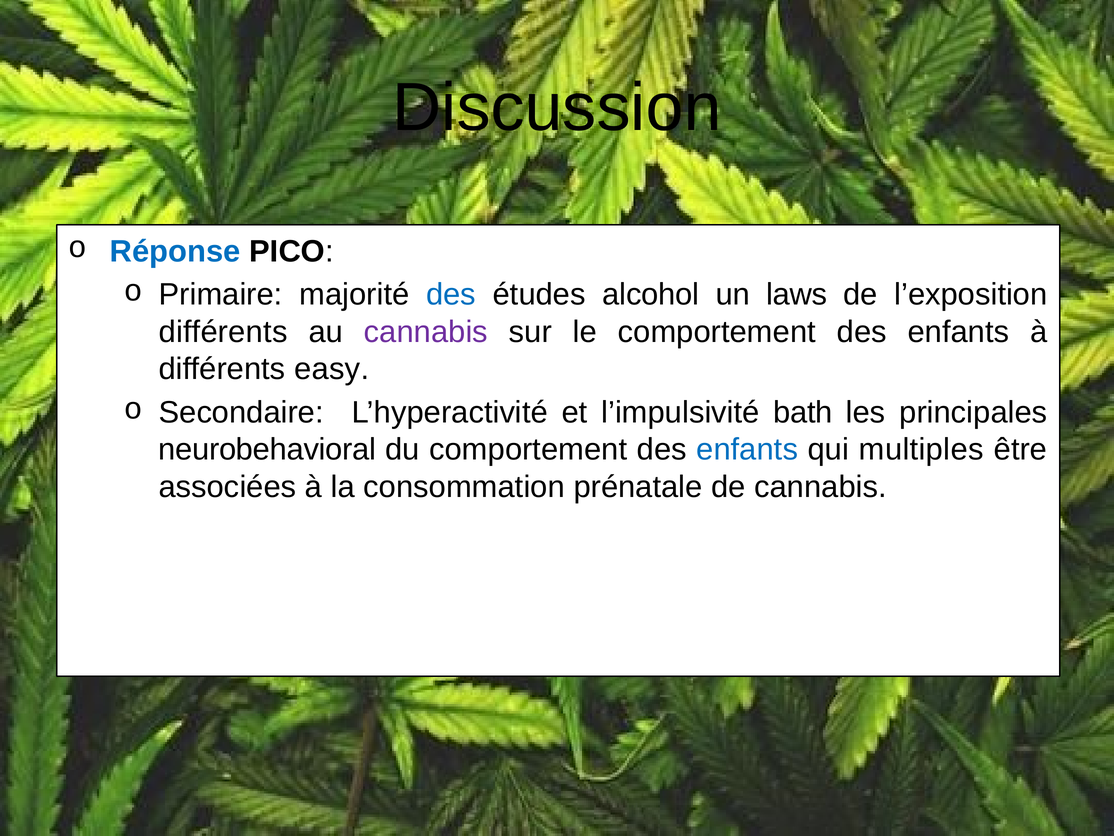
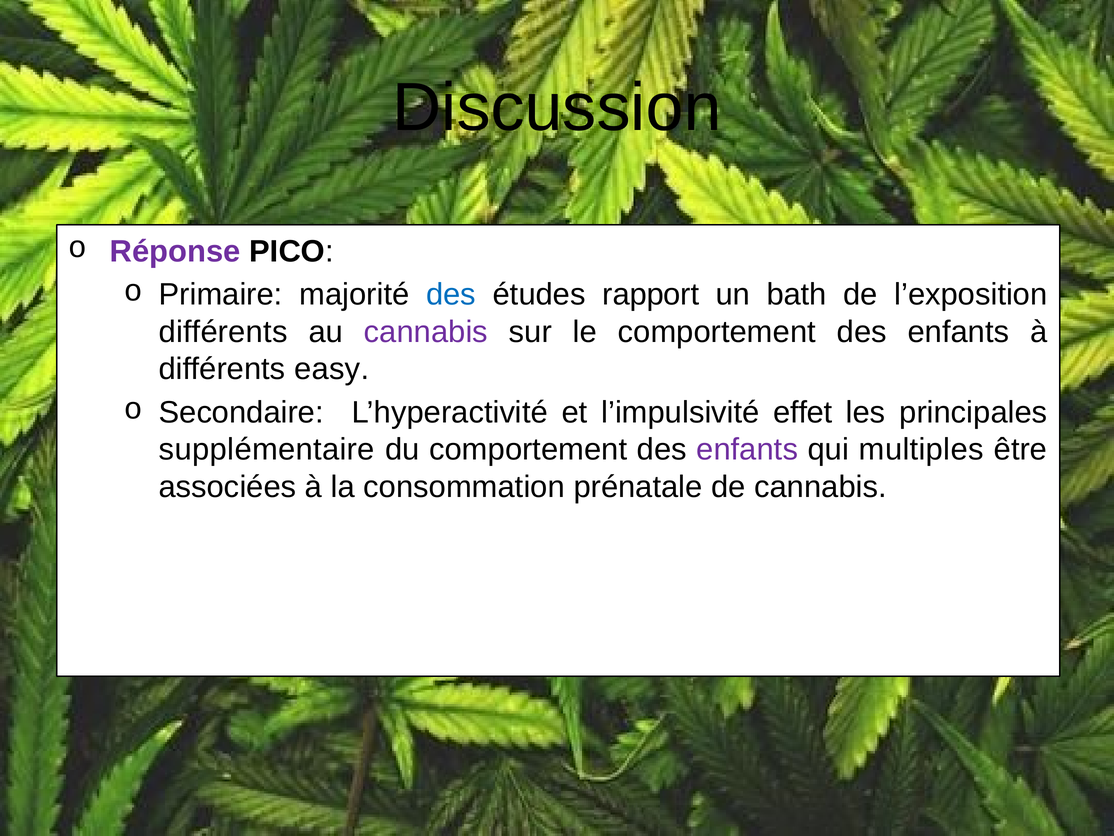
Réponse colour: blue -> purple (175, 251)
alcohol: alcohol -> rapport (651, 295)
laws: laws -> bath (797, 295)
bath: bath -> effet (803, 412)
neurobehavioral: neurobehavioral -> supplémentaire (267, 449)
enfants colour: blue -> purple (747, 449)
